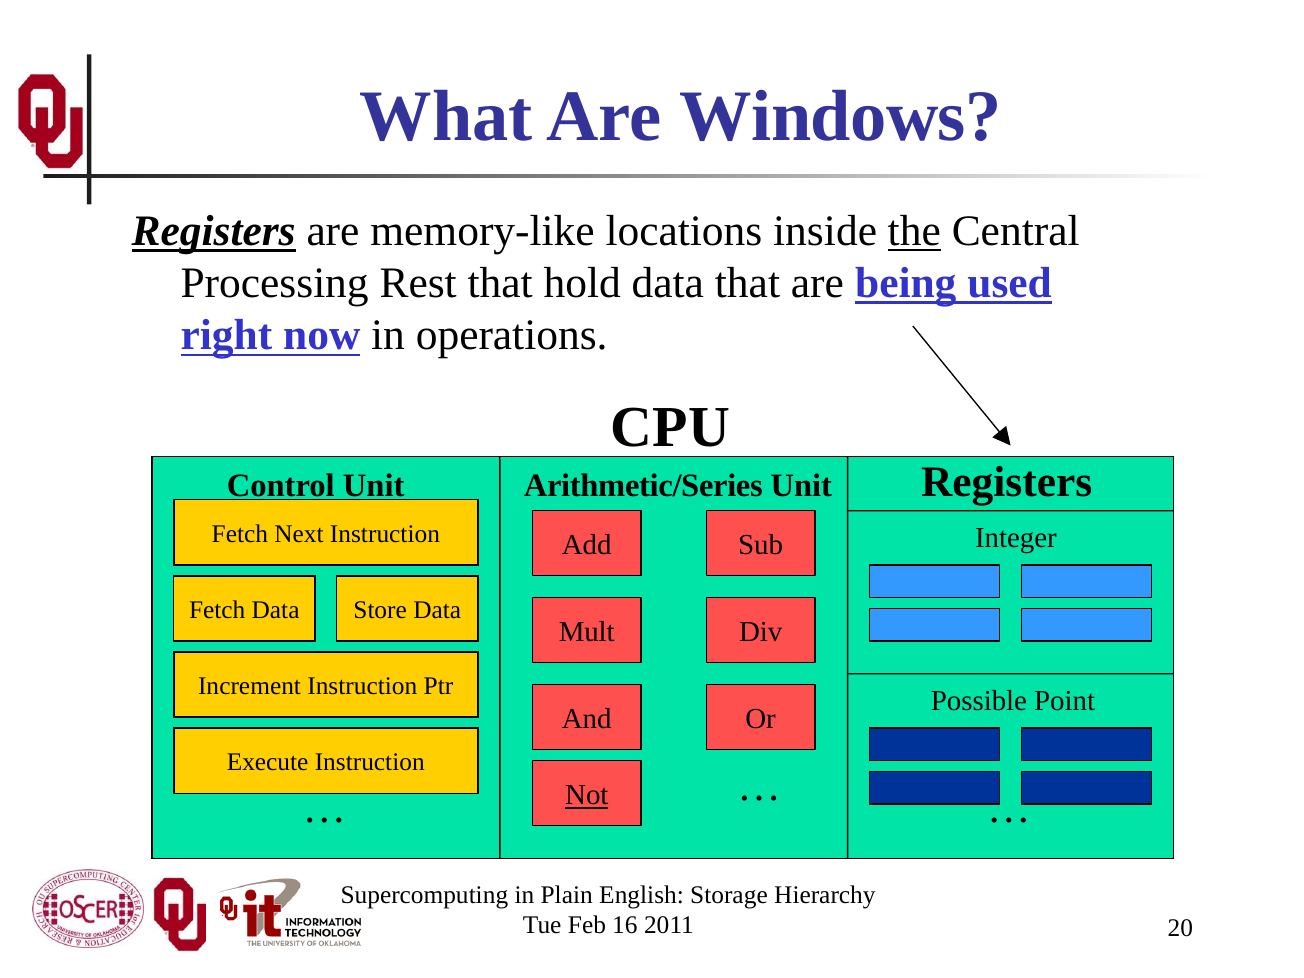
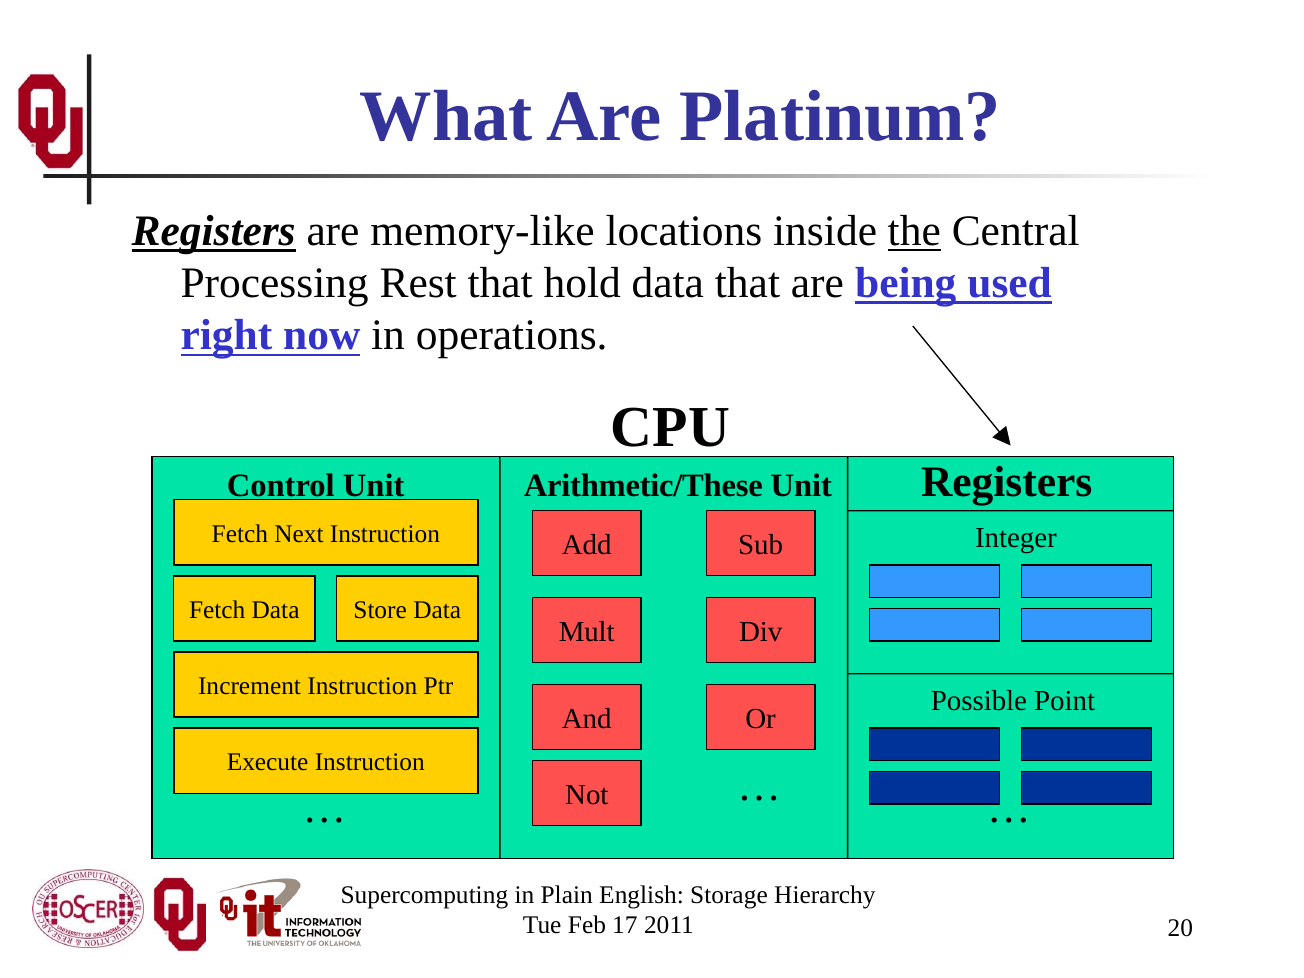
Windows: Windows -> Platinum (840, 117)
Arithmetic/Series: Arithmetic/Series -> Arithmetic/These (643, 486)
Not underline: present -> none (587, 795)
16: 16 -> 17 (625, 925)
